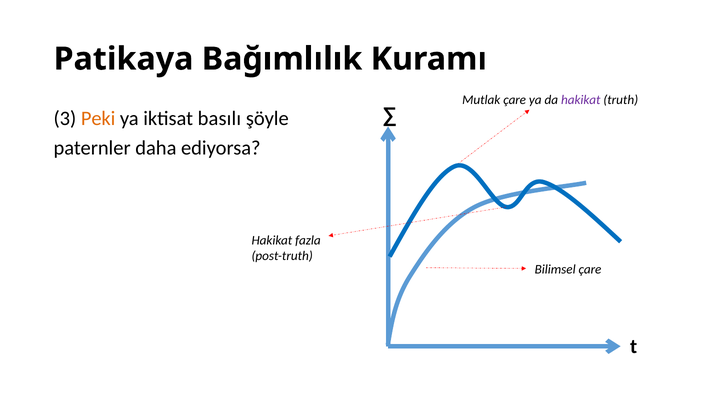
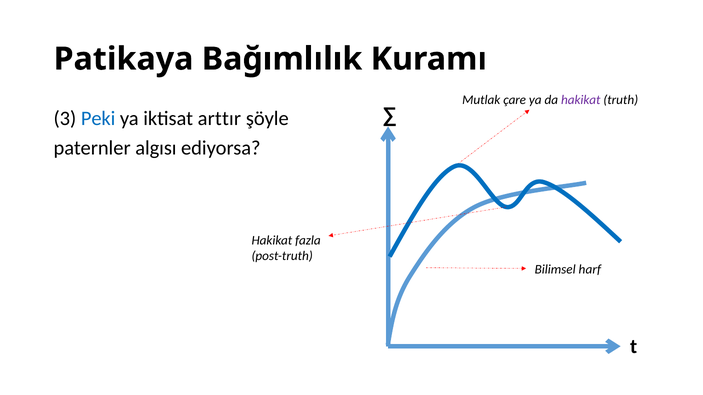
Peki colour: orange -> blue (98, 119)
basılı: basılı -> arttır (219, 119)
daha: daha -> algısı (156, 148)
Bilimsel çare: çare -> harf (590, 270)
